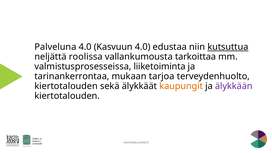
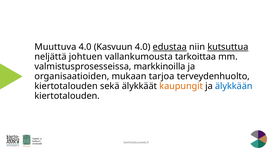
Palveluna: Palveluna -> Muuttuva (55, 47)
edustaa underline: none -> present (170, 47)
roolissa: roolissa -> johtuen (86, 57)
liiketoiminta: liiketoiminta -> markkinoilla (160, 67)
tarinankerrontaa: tarinankerrontaa -> organisaatioiden (72, 76)
älykkään colour: purple -> blue (234, 86)
